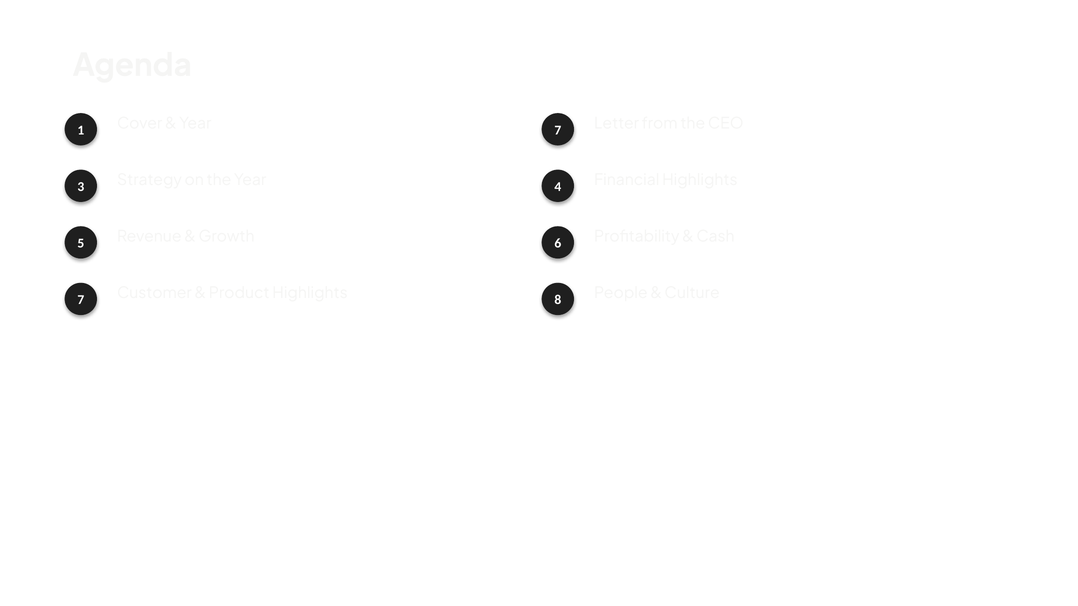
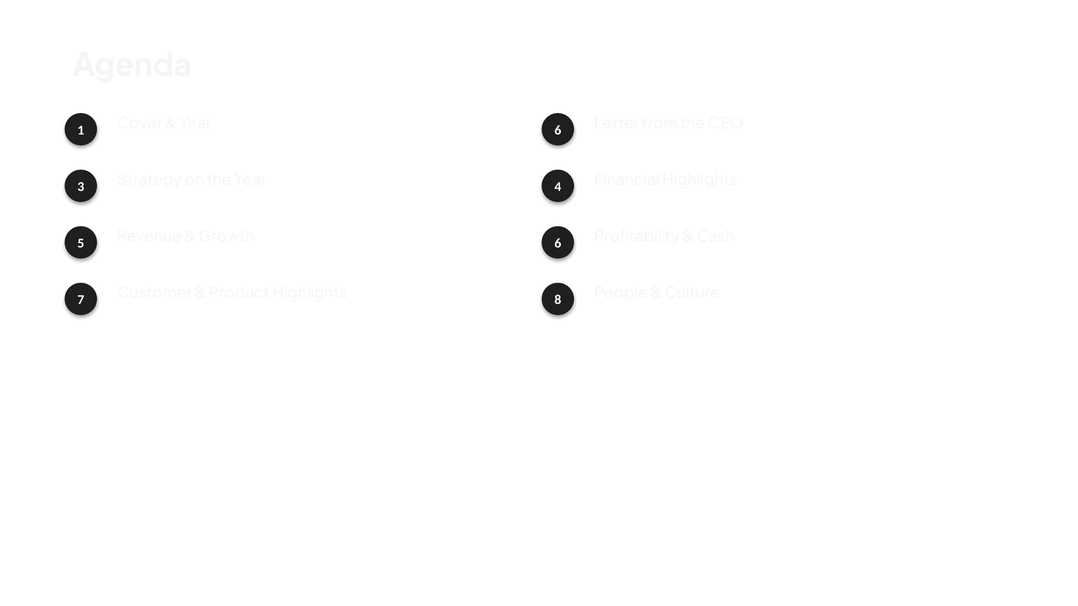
Year 7: 7 -> 6 (558, 130)
